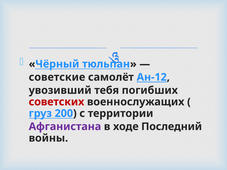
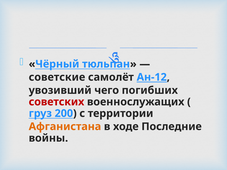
тебя: тебя -> чего (107, 90)
Афганистана colour: purple -> orange (65, 127)
Последний: Последний -> Последние (172, 127)
